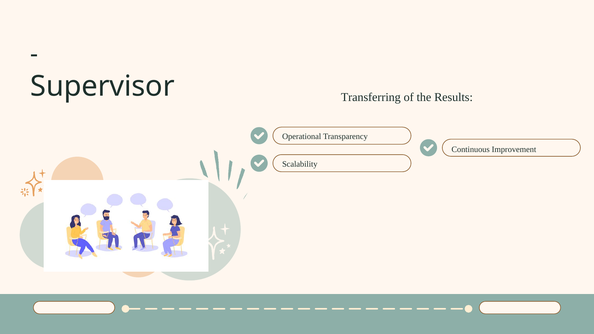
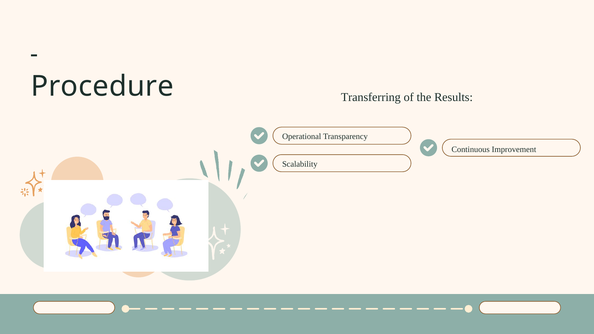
Supervisor: Supervisor -> Procedure (102, 86)
